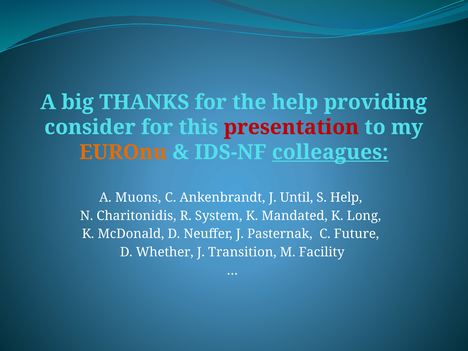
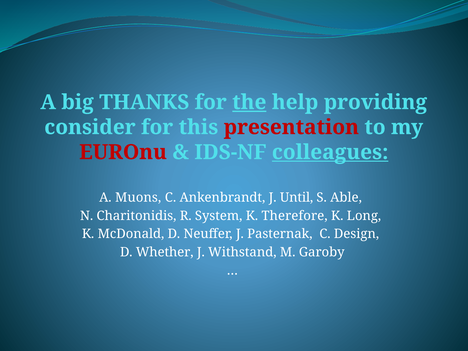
the underline: none -> present (249, 102)
EUROnu colour: orange -> red (123, 152)
S Help: Help -> Able (346, 198)
Mandated: Mandated -> Therefore (295, 216)
Future: Future -> Design (357, 234)
Transition: Transition -> Withstand (242, 252)
Facility: Facility -> Garoby (322, 252)
